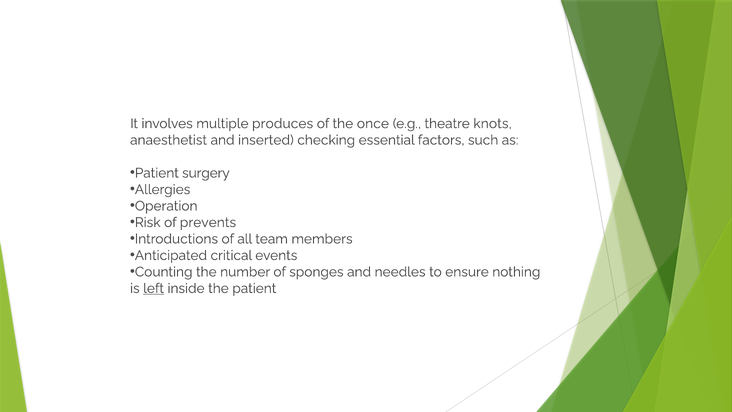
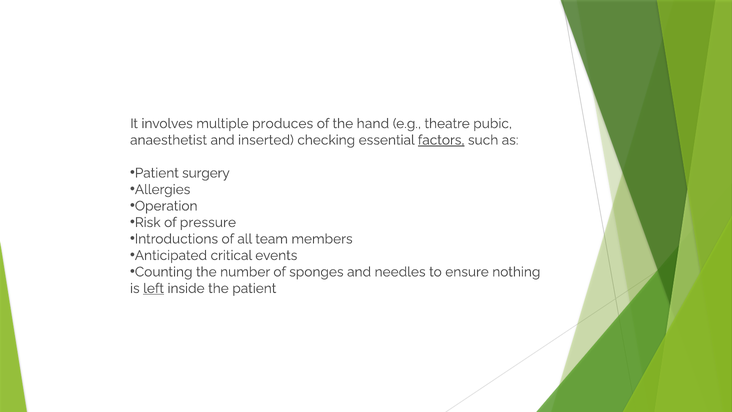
once: once -> hand (373, 124)
knots: knots -> pubic (493, 124)
factors underline: none -> present (441, 140)
prevents: prevents -> pressure (208, 222)
